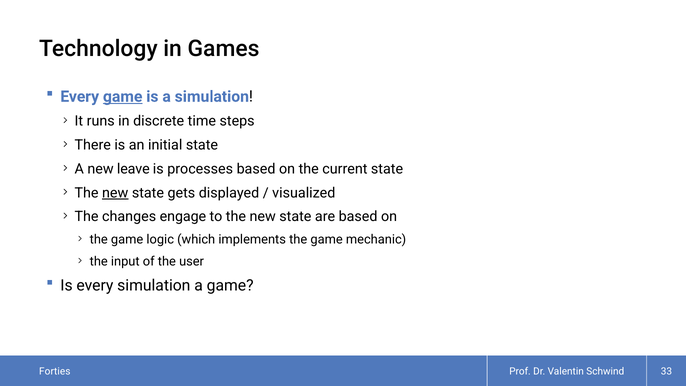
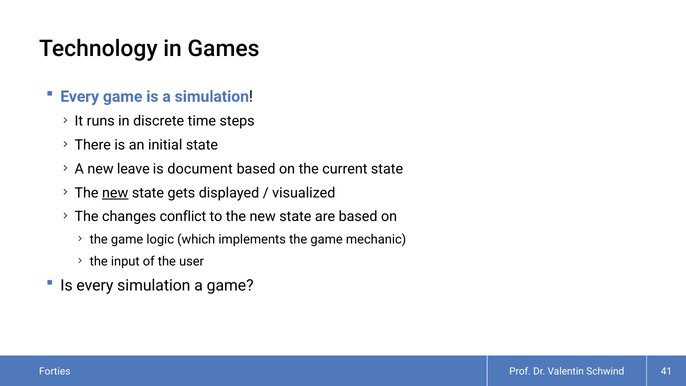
game underline: present -> none (123, 97)
processes: processes -> document (200, 169)
engage: engage -> conflict (183, 217)
33: 33 -> 41 (666, 371)
